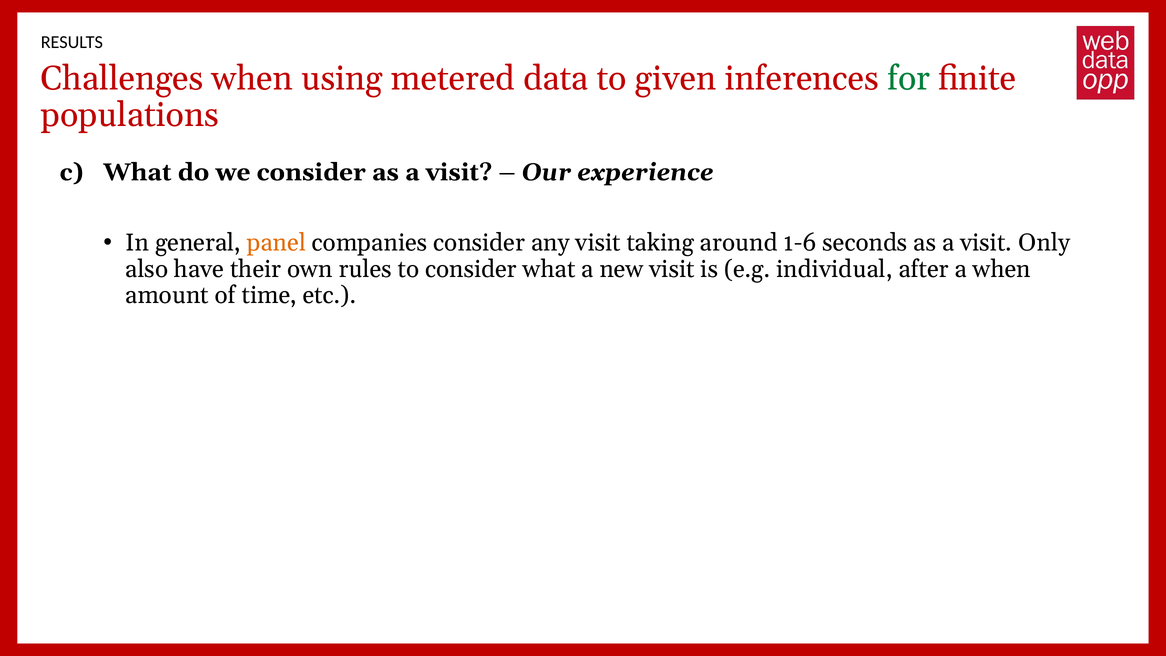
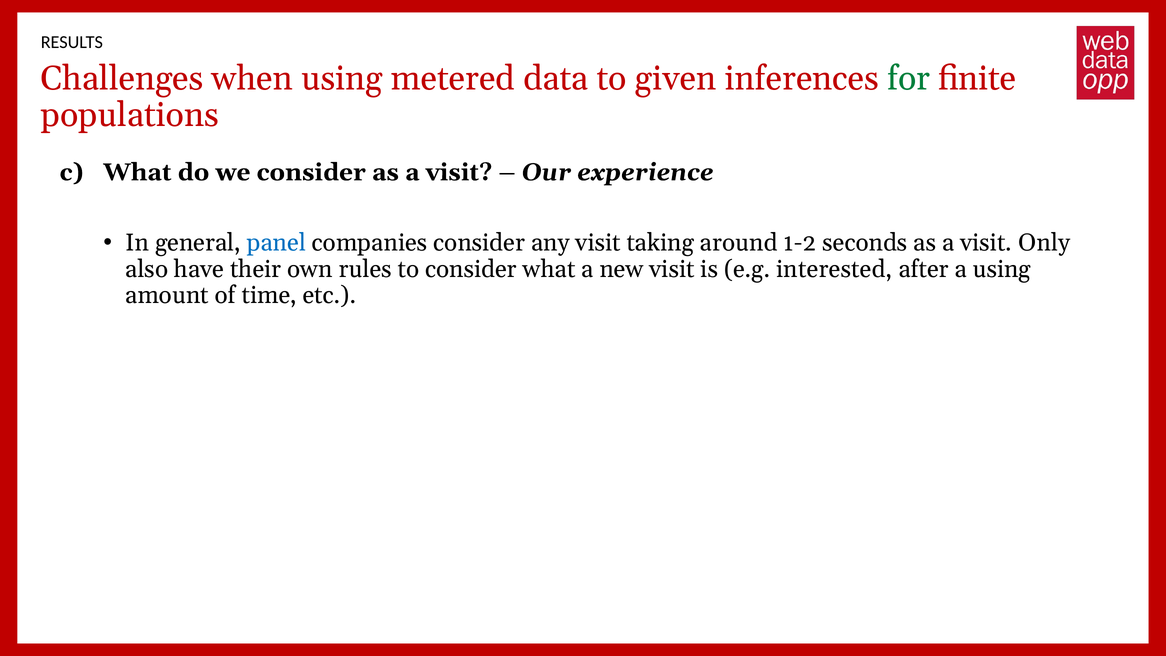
panel colour: orange -> blue (276, 243)
1-6: 1-6 -> 1-2 (800, 243)
individual: individual -> interested (834, 269)
a when: when -> using (1002, 269)
